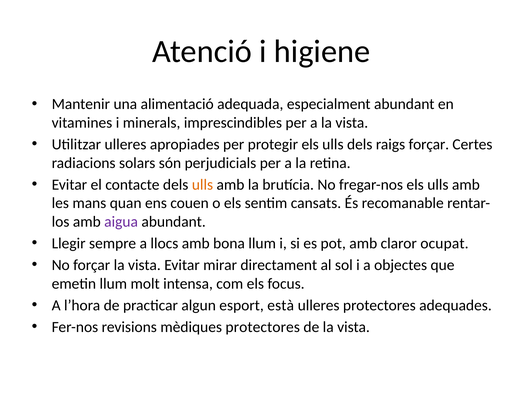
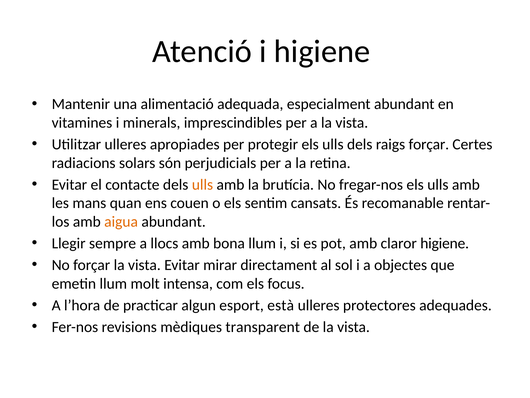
aigua colour: purple -> orange (121, 221)
claror ocupat: ocupat -> higiene (445, 243)
mèdiques protectores: protectores -> transparent (263, 327)
